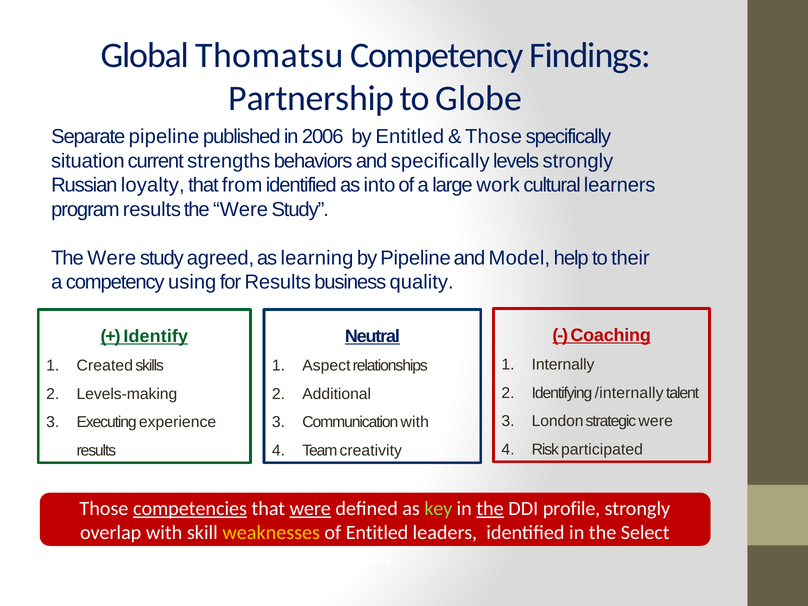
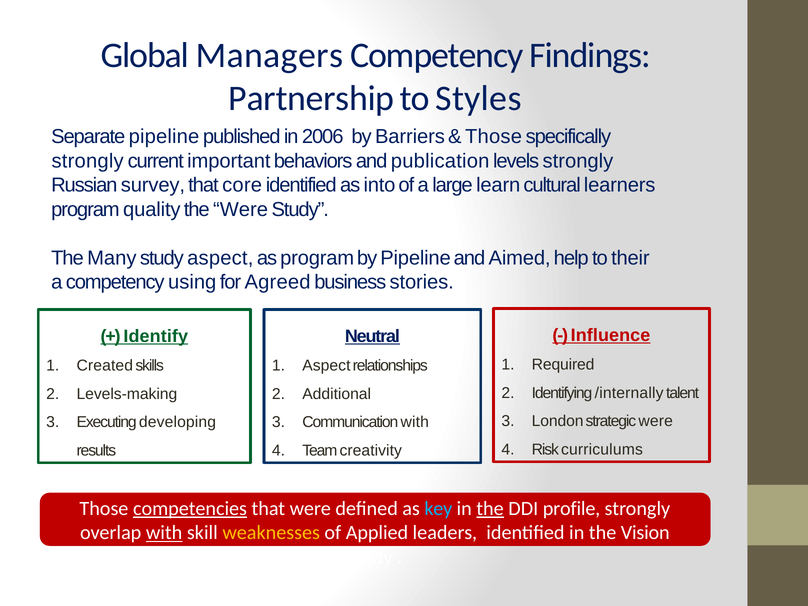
Thomatsu: Thomatsu -> Managers (269, 55)
Globe: Globe -> Styles (479, 98)
by Entitled: Entitled -> Barriers (410, 137)
situation: situation -> strongly (88, 161)
strengths: strengths -> important (229, 161)
and specifically: specifically -> publication (440, 161)
loyalty: loyalty -> survey (153, 185)
from: from -> core (242, 185)
work: work -> learn (498, 185)
program results: results -> quality (152, 209)
Were: Were -> Many (112, 258)
study agreed: agreed -> aspect (220, 258)
as learning: learning -> program (317, 258)
Model: Model -> Aimed (520, 258)
for Results: Results -> Agreed (278, 282)
quality: quality -> stories (422, 282)
Coaching: Coaching -> Influence (610, 335)
Internally: Internally -> Required (563, 365)
experience: experience -> developing (177, 422)
participated: participated -> curriculums (602, 450)
were underline: present -> none (310, 509)
key colour: light green -> light blue (438, 509)
with underline: none -> present (164, 533)
of Entitled: Entitled -> Applied (377, 533)
Select: Select -> Vision (645, 533)
